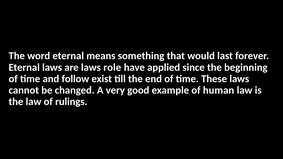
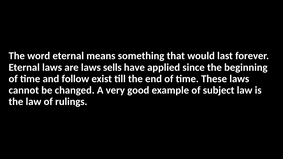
role: role -> sells (112, 67)
human: human -> subject (219, 90)
